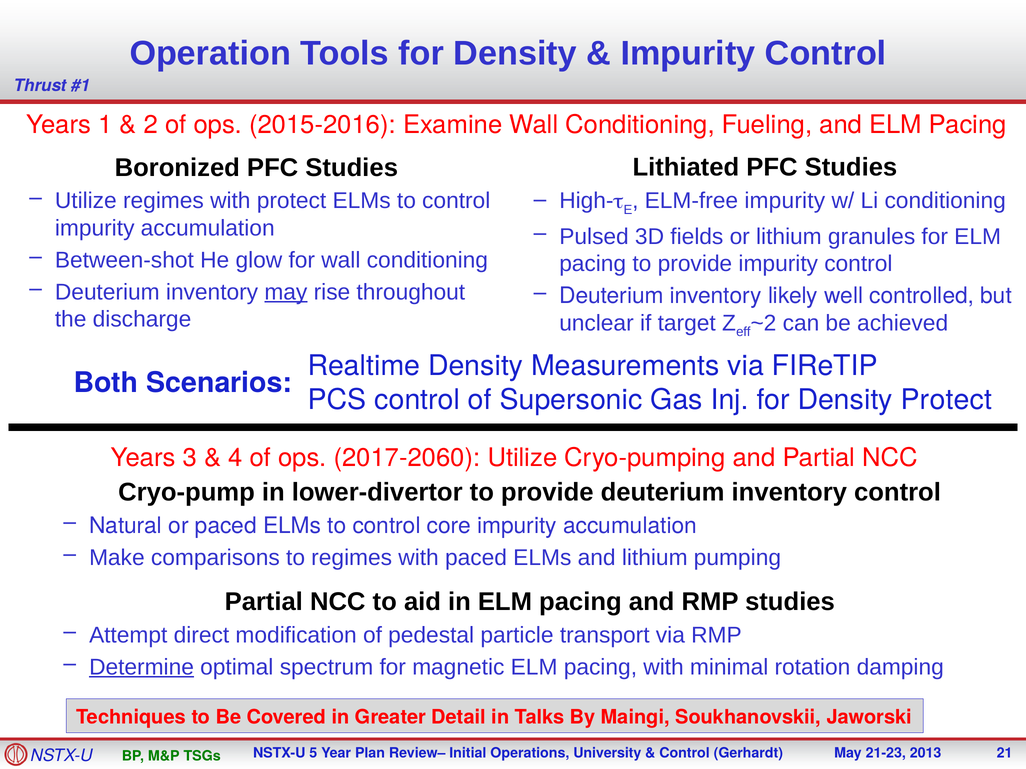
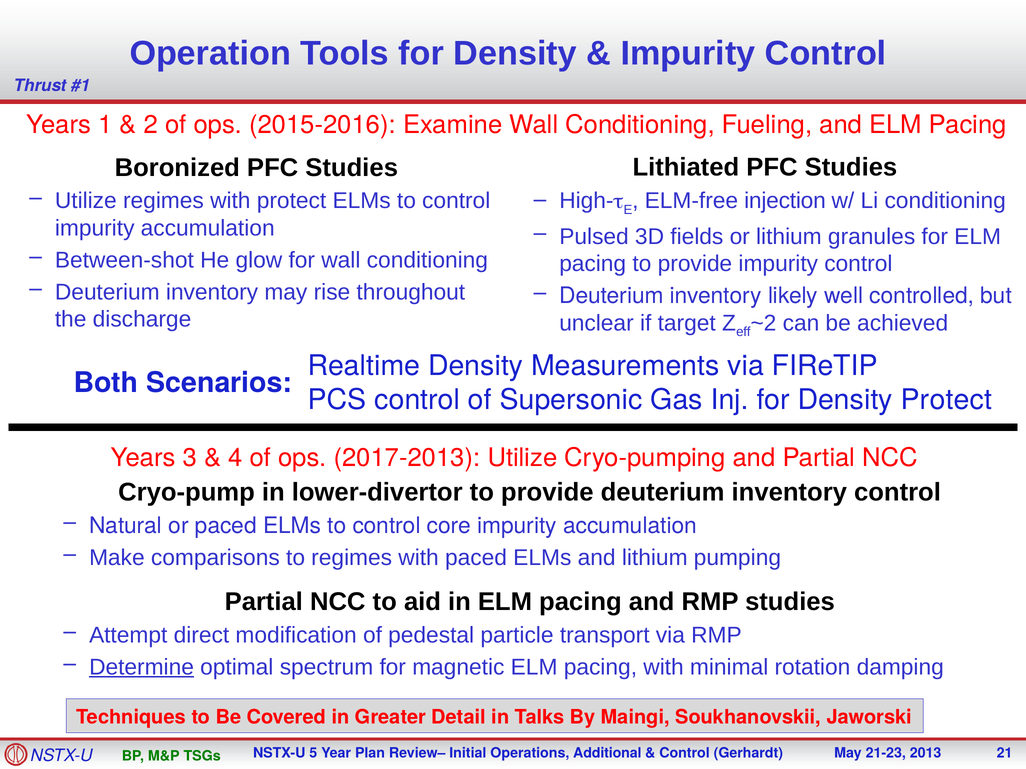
ELM-free impurity: impurity -> injection (785, 201)
may underline: present -> none (286, 292)
2017-2060: 2017-2060 -> 2017-2013 (407, 458)
University: University -> Additional (607, 754)
